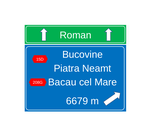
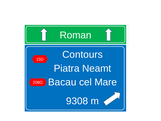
Bucovine: Bucovine -> Contours (82, 54)
6679: 6679 -> 9308 (77, 101)
